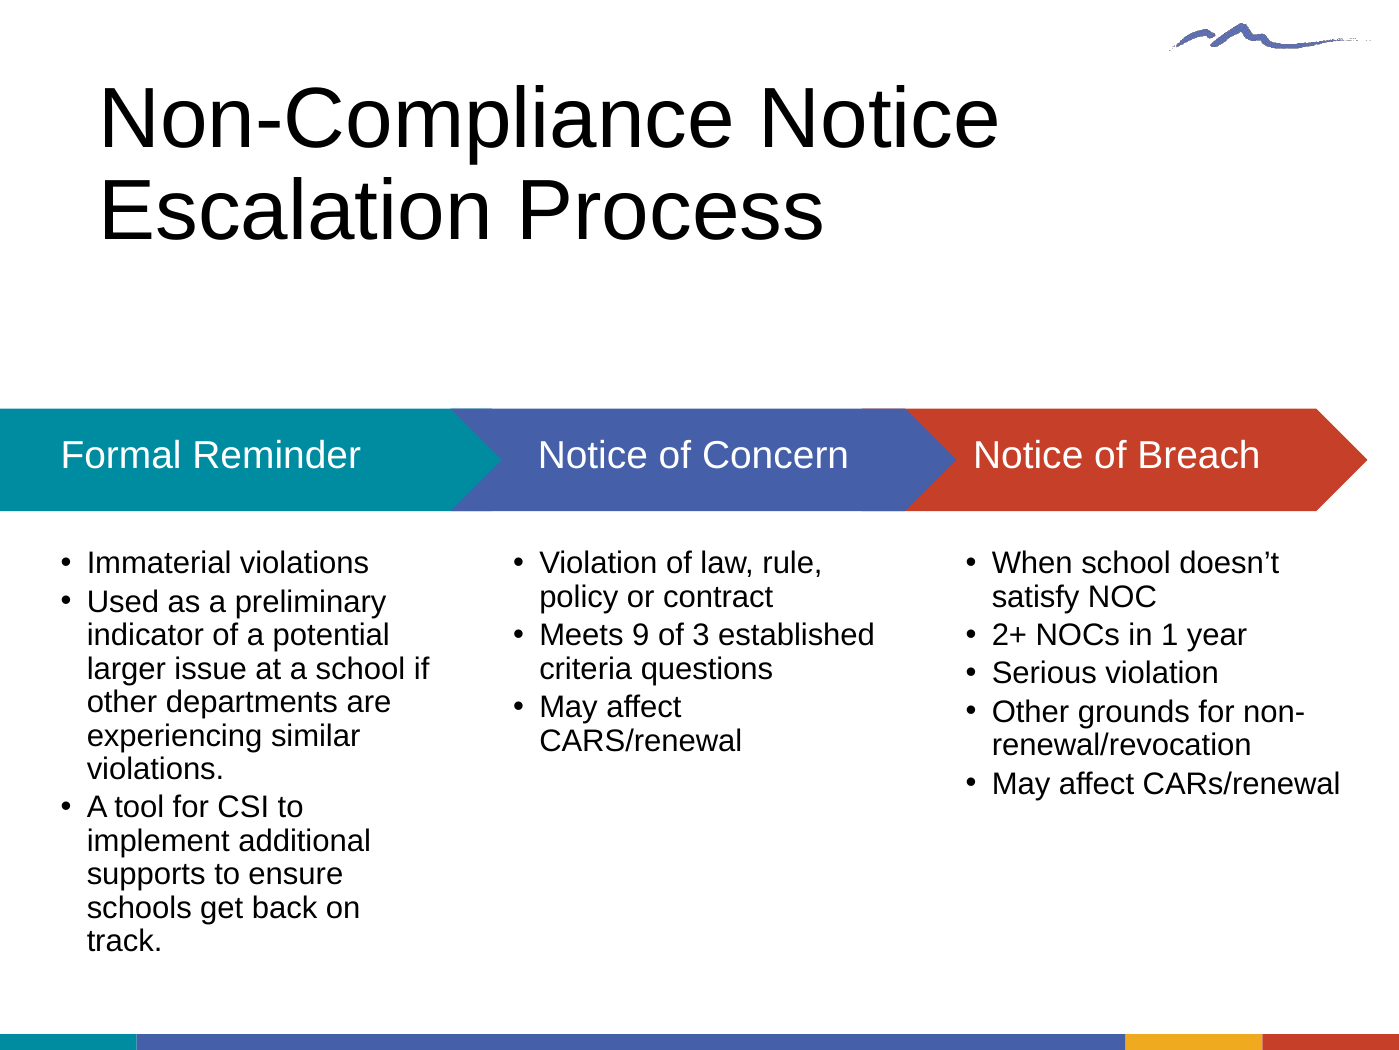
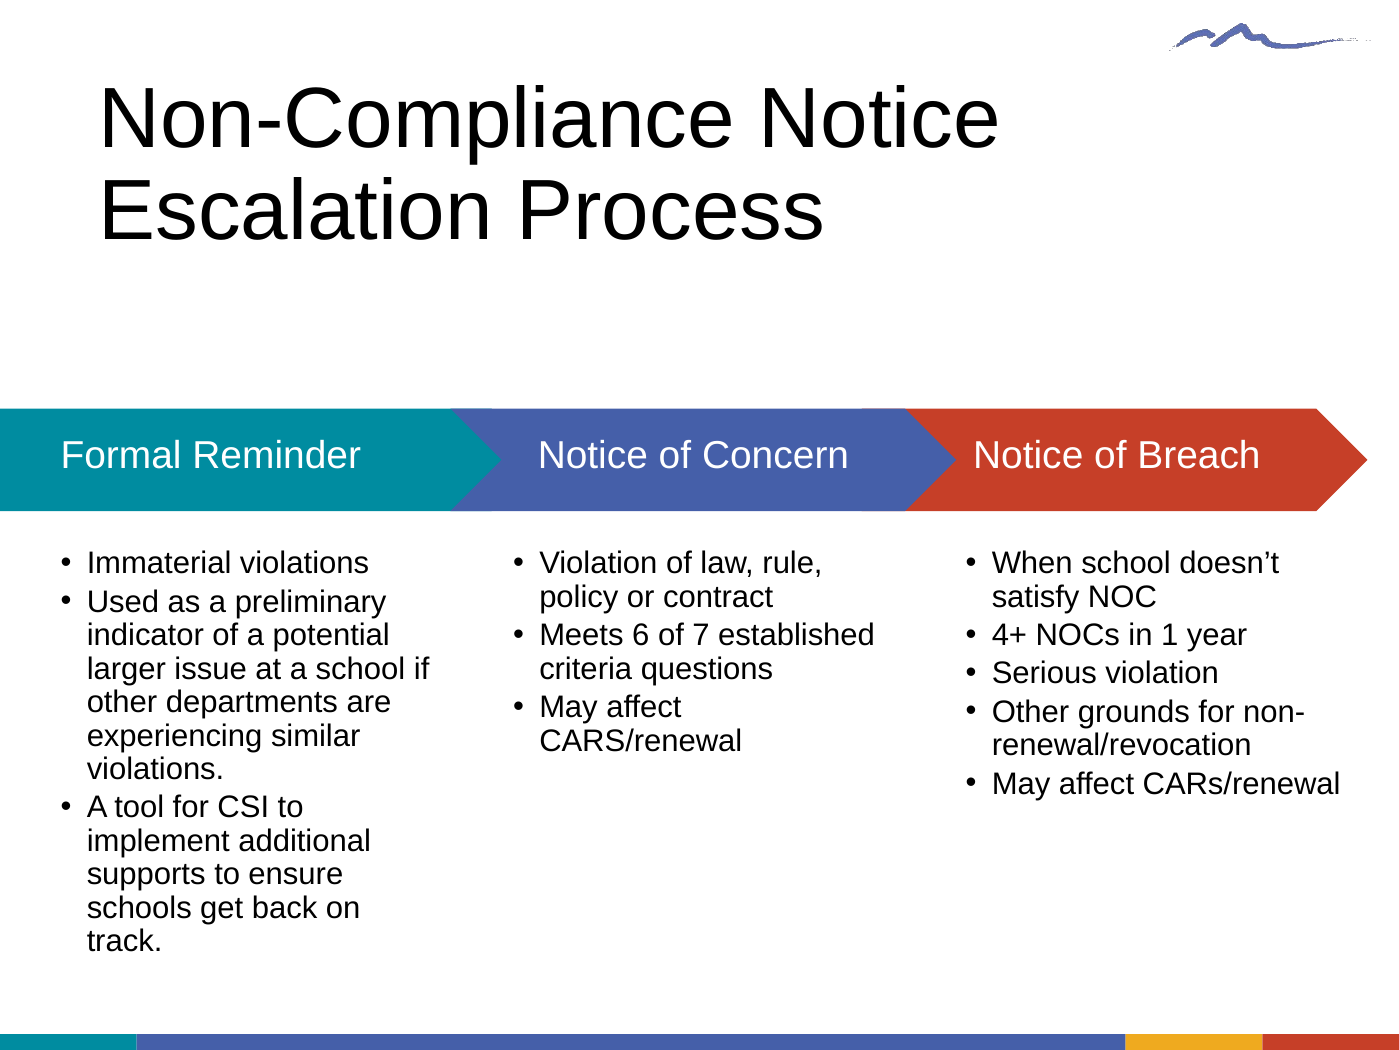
9: 9 -> 6 (641, 635)
3: 3 -> 7 (701, 635)
2+: 2+ -> 4+ (1009, 635)
